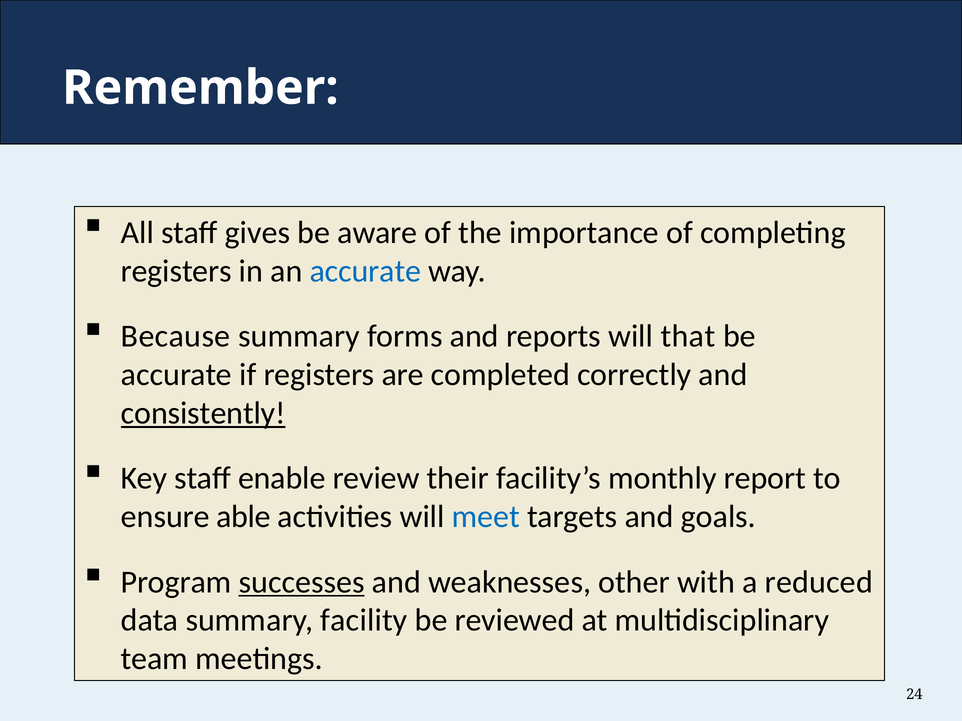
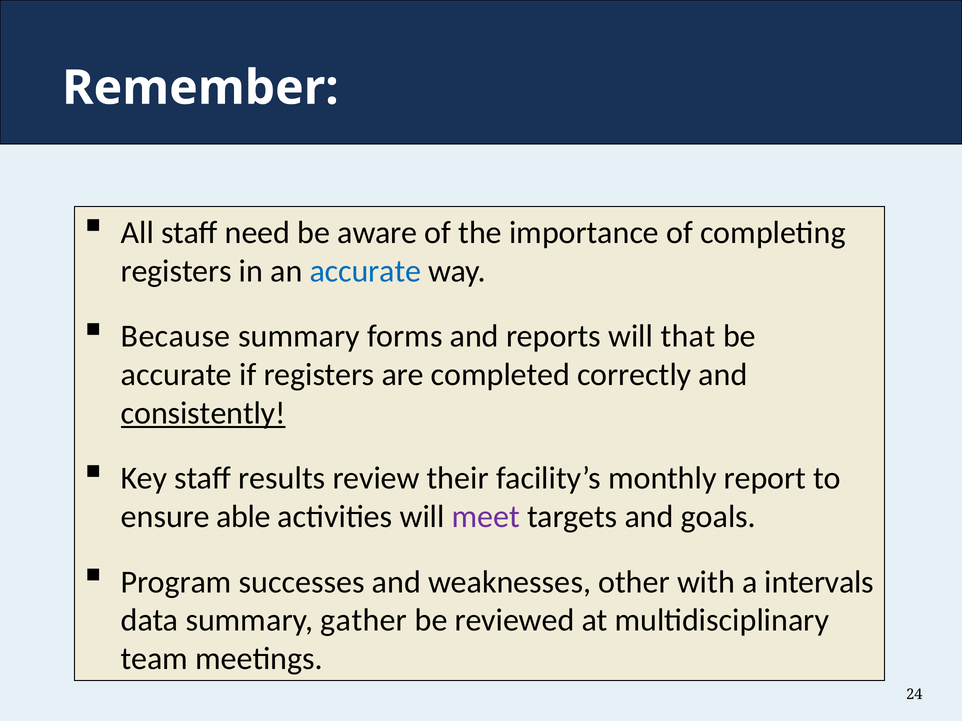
gives: gives -> need (257, 233)
enable: enable -> results (282, 479)
meet colour: blue -> purple (486, 517)
successes underline: present -> none (302, 582)
reduced: reduced -> intervals (819, 582)
facility: facility -> gather (364, 621)
